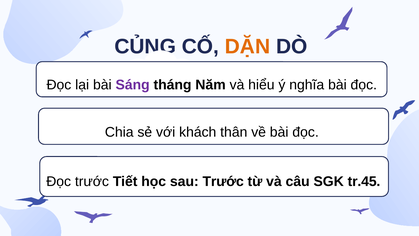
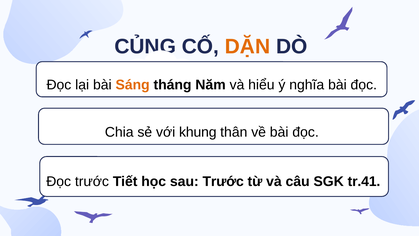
Sáng colour: purple -> orange (133, 85)
khách: khách -> khung (198, 132)
tr.45: tr.45 -> tr.41 (364, 181)
